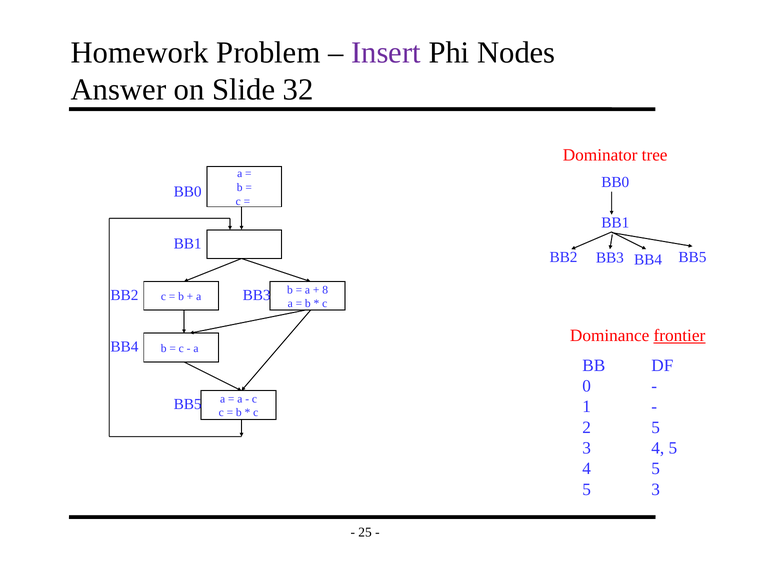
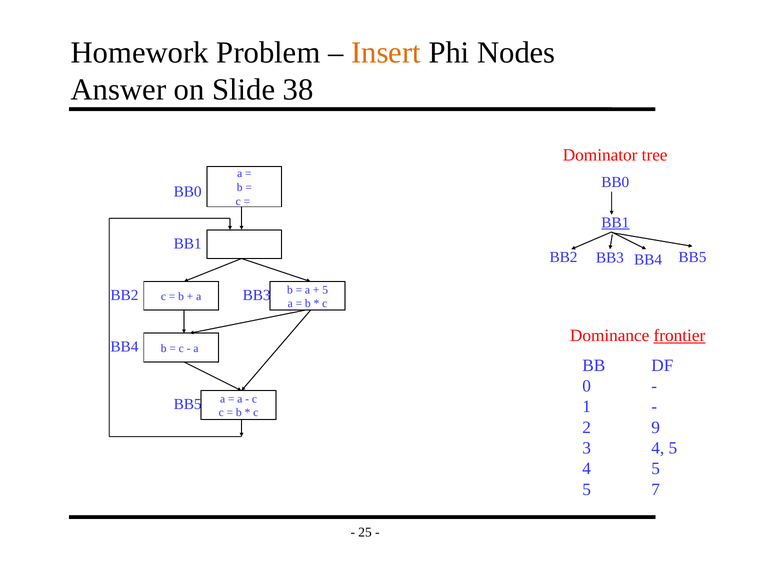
Insert colour: purple -> orange (386, 53)
32: 32 -> 38 (298, 90)
BB1 underline: none -> present (615, 223)
8: 8 -> 5 (325, 290)
2 5: 5 -> 9 (656, 428)
3: 3 -> 7 (656, 490)
